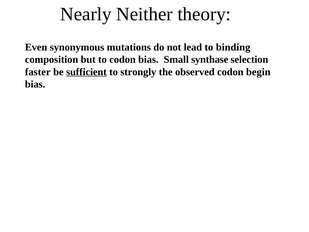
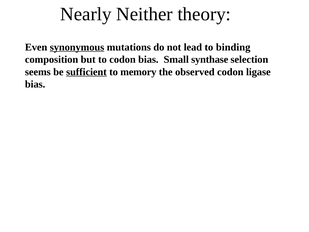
synonymous underline: none -> present (77, 47)
faster: faster -> seems (38, 72)
strongly: strongly -> memory (138, 72)
begin: begin -> ligase (258, 72)
